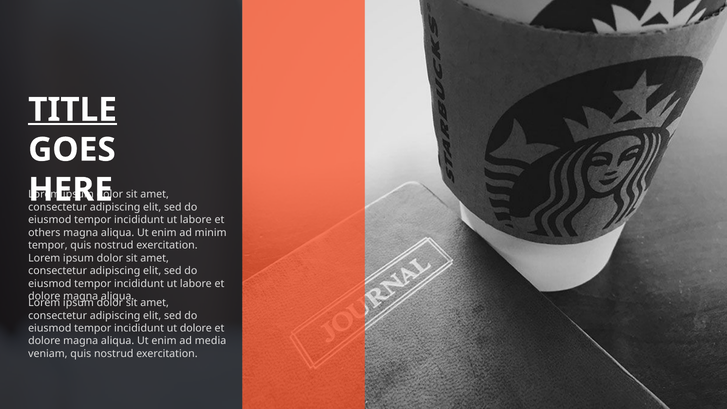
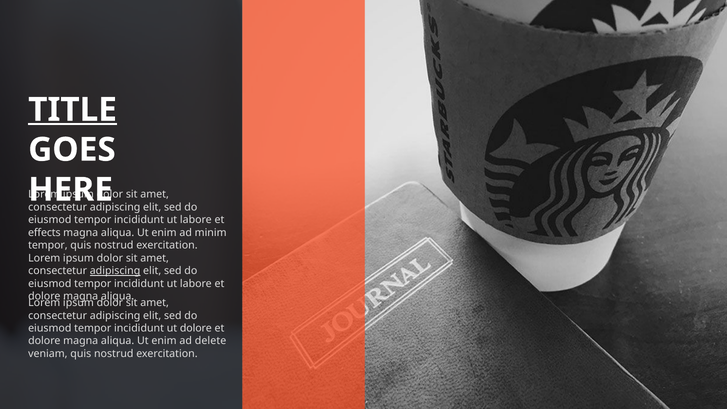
others: others -> effects (44, 233)
adipiscing underline: none -> present (115, 271)
media: media -> delete (211, 341)
